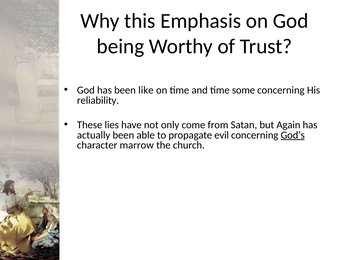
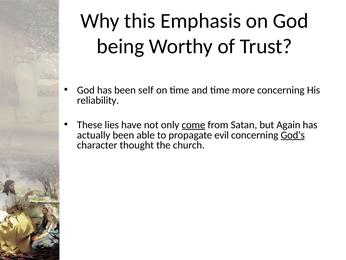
like: like -> self (146, 90)
some: some -> more (243, 90)
come underline: none -> present (193, 125)
marrow: marrow -> thought (137, 145)
